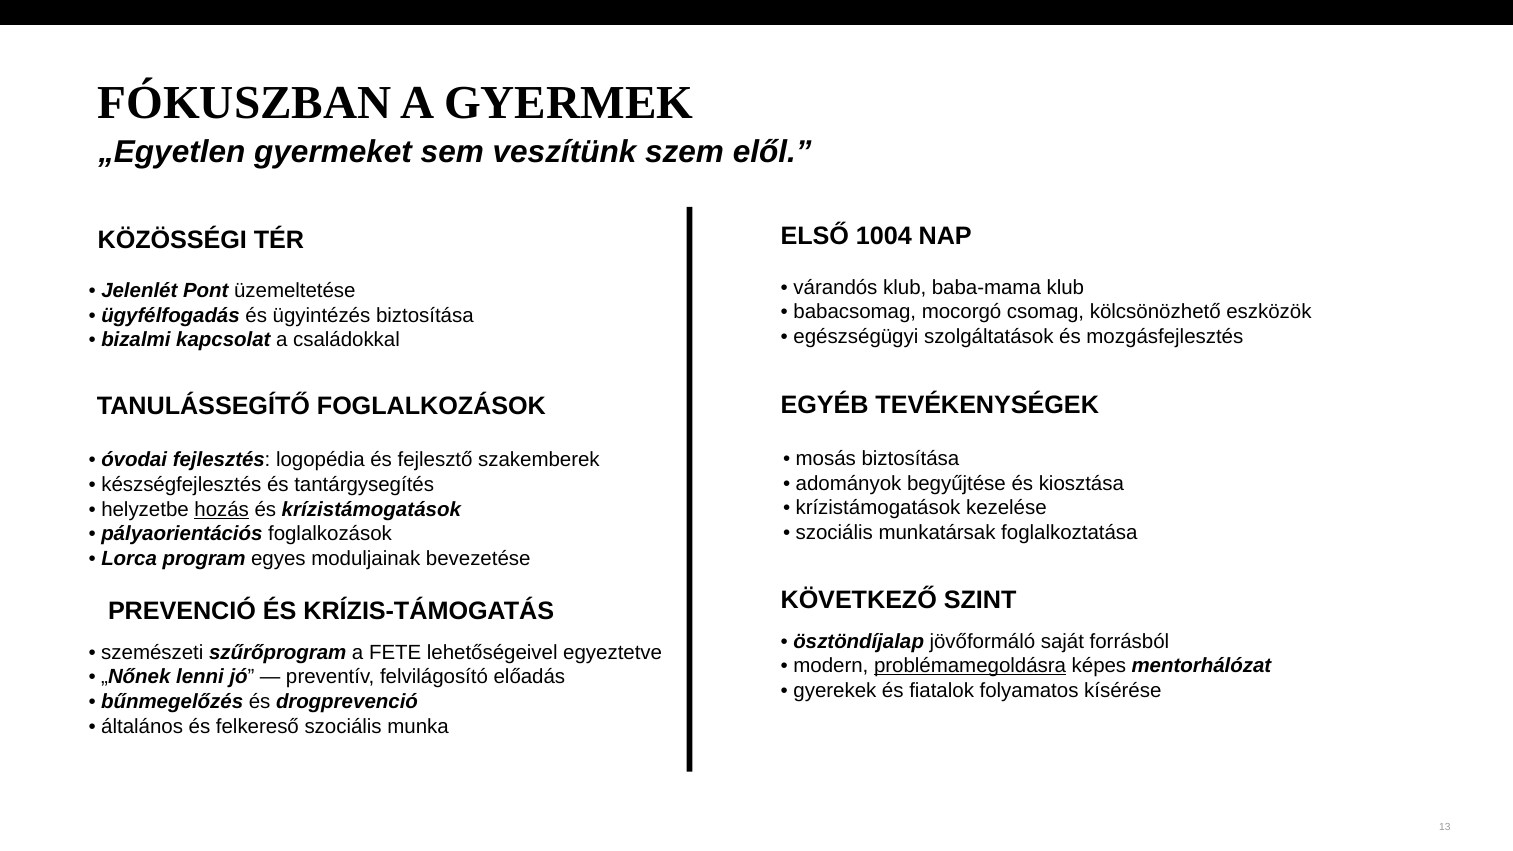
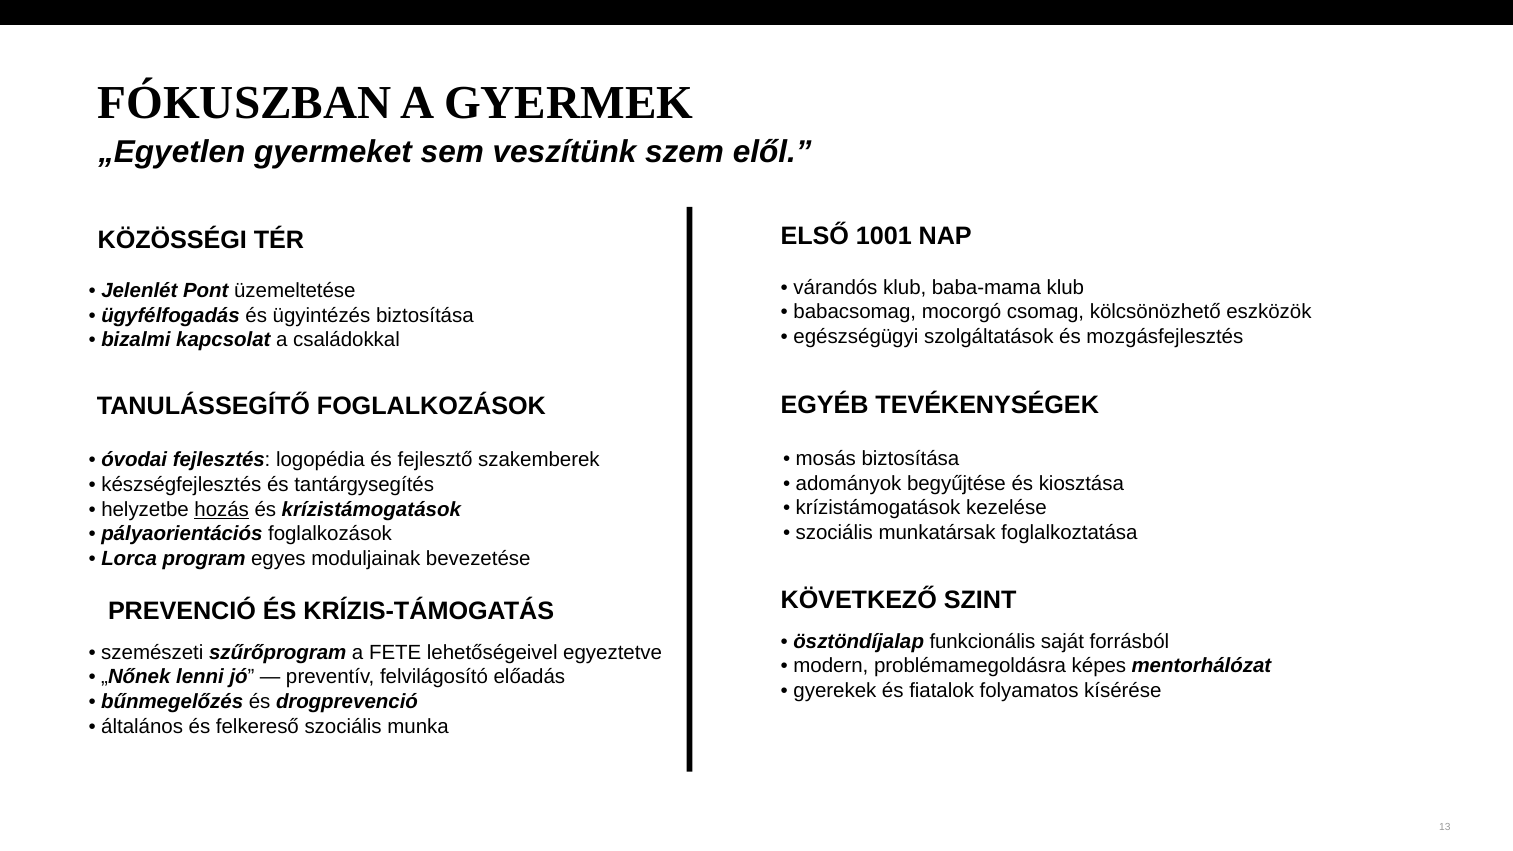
1004: 1004 -> 1001 (884, 236)
jövőformáló: jövőformáló -> funkcionális (982, 642)
problémamegoldásra underline: present -> none (970, 666)
